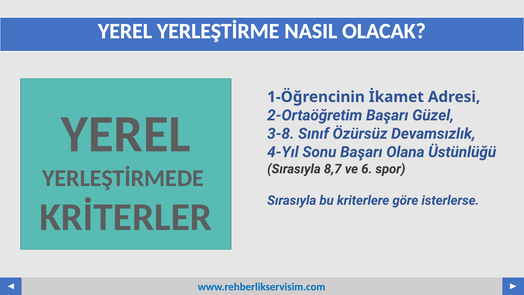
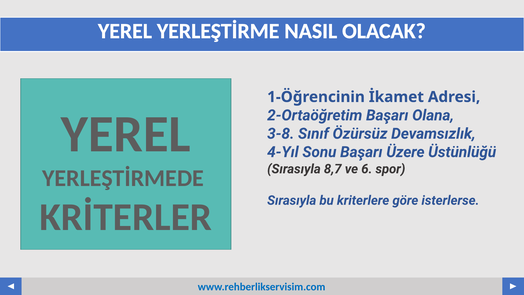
Güzel: Güzel -> Olana (433, 115)
Olana: Olana -> Üzere (405, 152)
